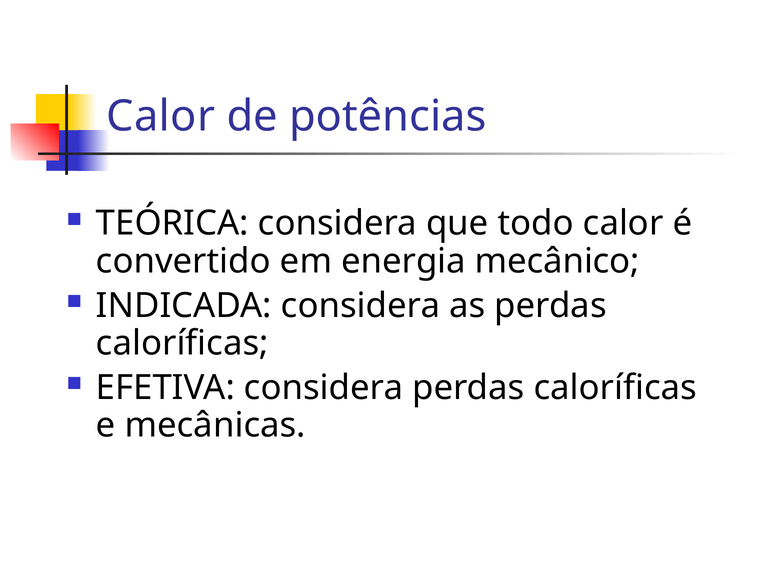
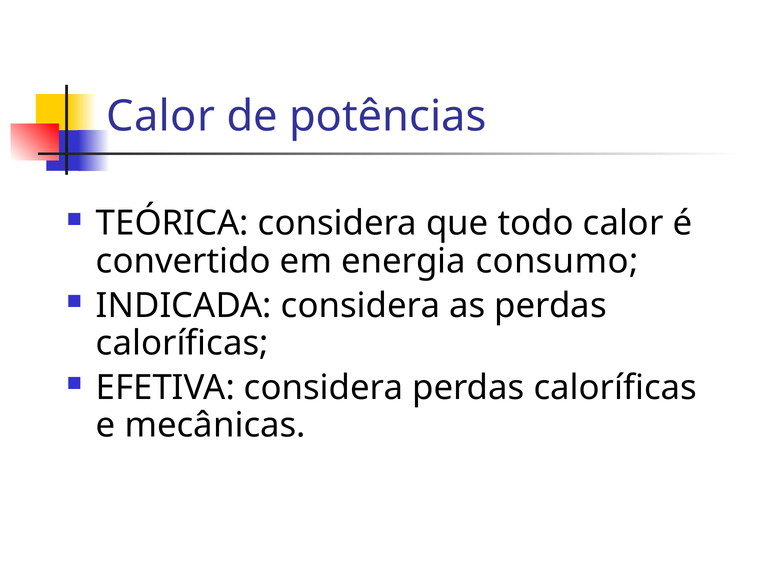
mecânico: mecânico -> consumo (557, 261)
